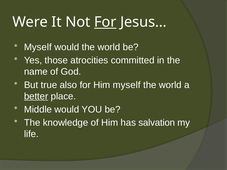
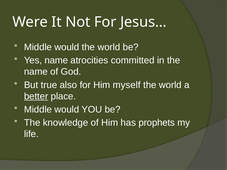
For underline: present -> none (105, 22)
Myself: Myself -> Middle (38, 47)
Yes those: those -> name (56, 60)
salvation: salvation -> prophets (157, 123)
